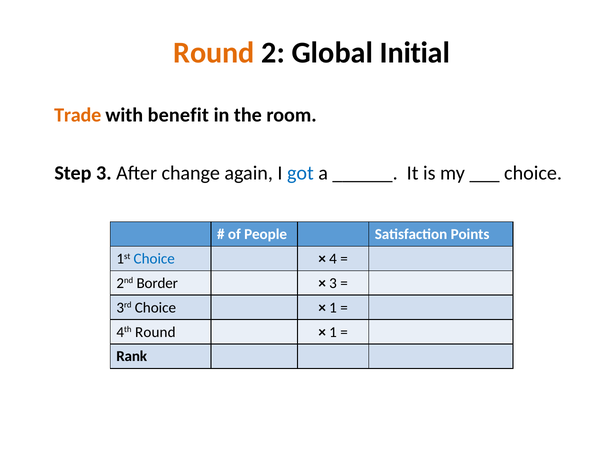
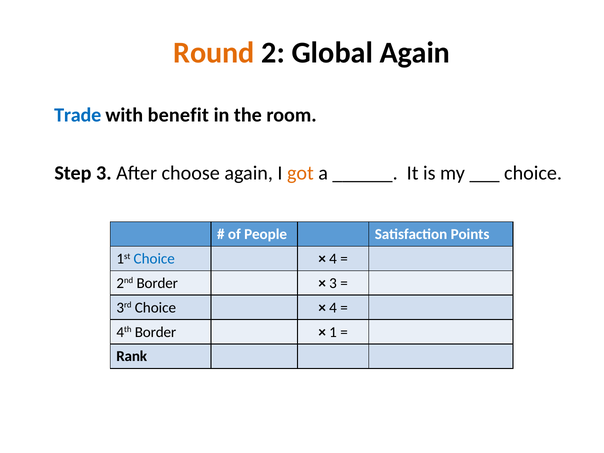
Global Initial: Initial -> Again (415, 53)
Trade colour: orange -> blue (78, 115)
change: change -> choose (191, 173)
got colour: blue -> orange (300, 173)
1: 1 -> 4 (333, 308)
4th Round: Round -> Border (156, 332)
